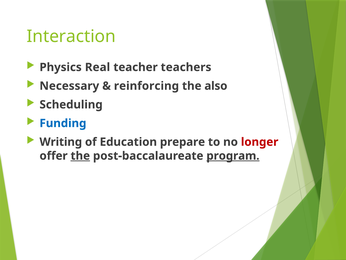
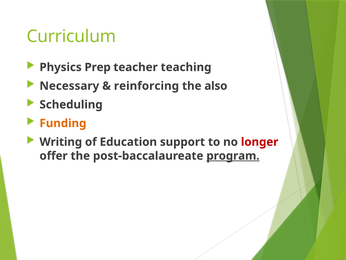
Interaction: Interaction -> Curriculum (71, 36)
Real: Real -> Prep (98, 67)
teachers: teachers -> teaching (186, 67)
Funding colour: blue -> orange (63, 123)
prepare: prepare -> support (182, 142)
the underline: present -> none (80, 156)
